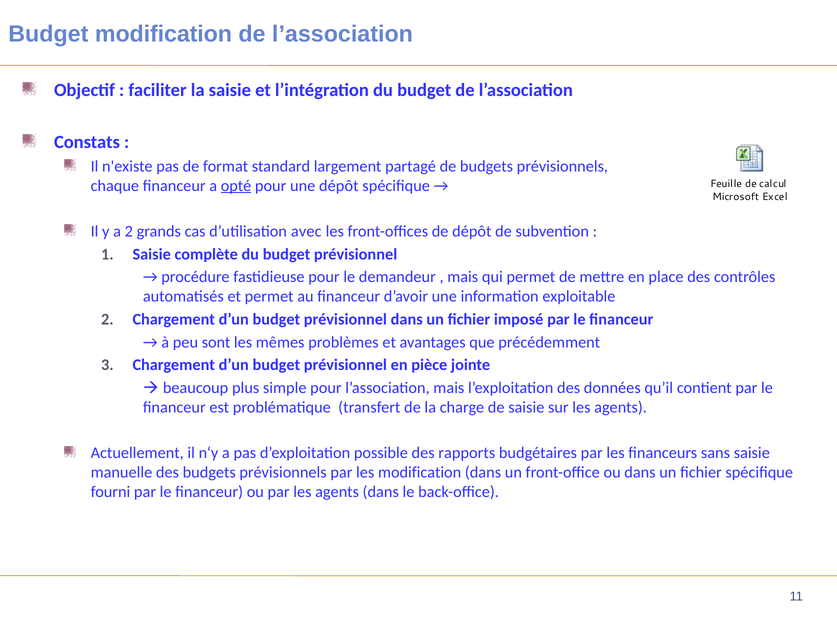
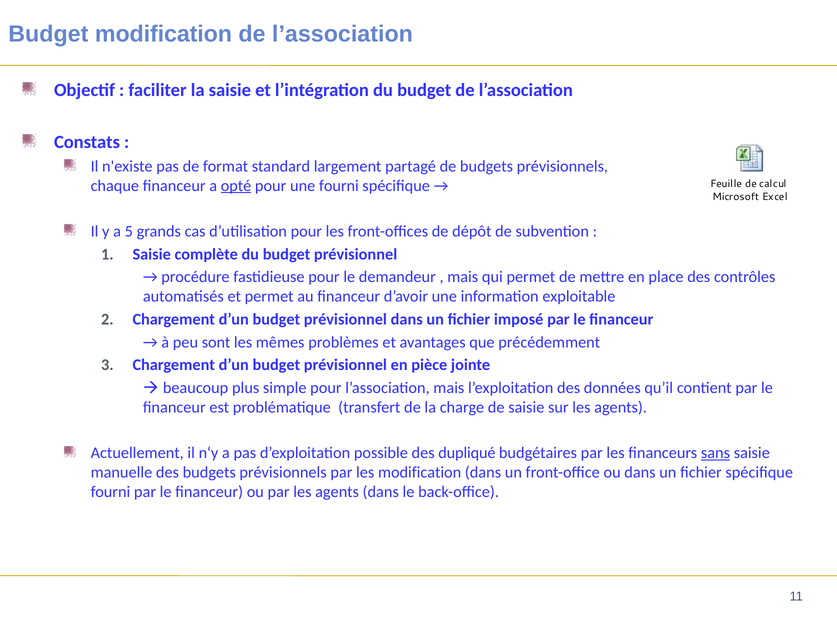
une dépôt: dépôt -> fourni (339, 186)
a 2: 2 -> 5 (129, 231)
d’utilisation avec: avec -> pour (306, 231)
rapports: rapports -> dupliqué (467, 453)
sans underline: none -> present (715, 453)
